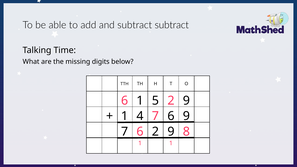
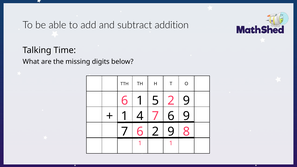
subtract subtract: subtract -> addition (172, 25)
